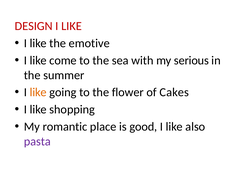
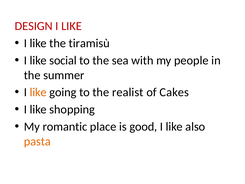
emotive: emotive -> tiramisù (89, 43)
come: come -> social (63, 60)
serious: serious -> people (191, 60)
flower: flower -> realist (128, 92)
pasta colour: purple -> orange (37, 141)
